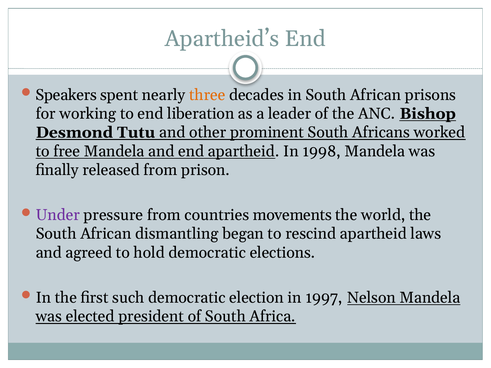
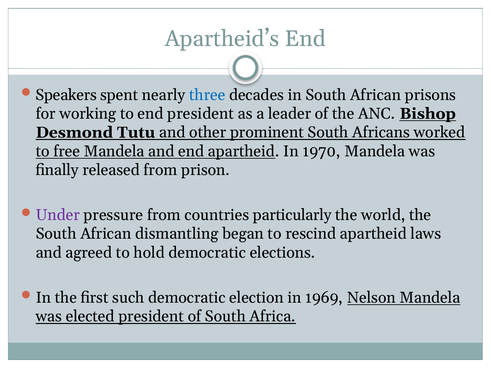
three colour: orange -> blue (207, 95)
end liberation: liberation -> president (201, 114)
1998: 1998 -> 1970 (321, 151)
movements: movements -> particularly (292, 215)
1997: 1997 -> 1969 (324, 298)
